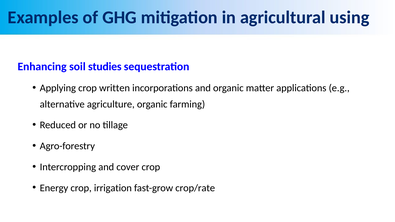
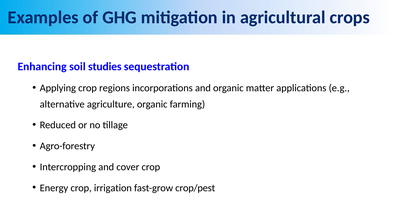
using: using -> crops (350, 17)
written: written -> regions (115, 88)
crop/rate: crop/rate -> crop/pest (195, 188)
